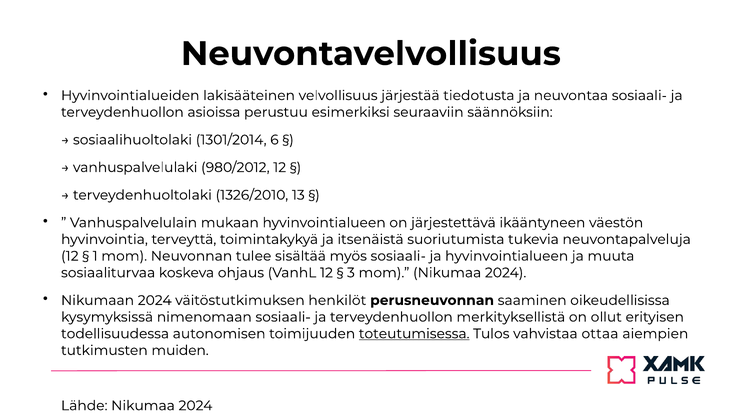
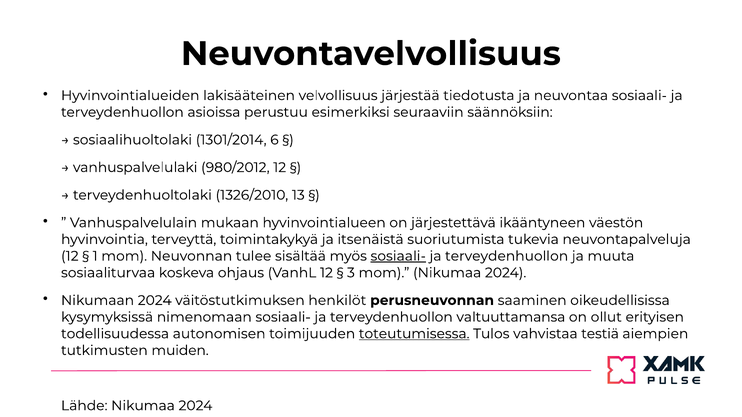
sosiaali- underline: none -> present (398, 256)
hyvinvointialueen: hyvinvointialueen -> terveydenhuollon (507, 256)
merkityksellistä: merkityksellistä -> valtuuttamansa (511, 317)
ottaa: ottaa -> testiä (600, 334)
